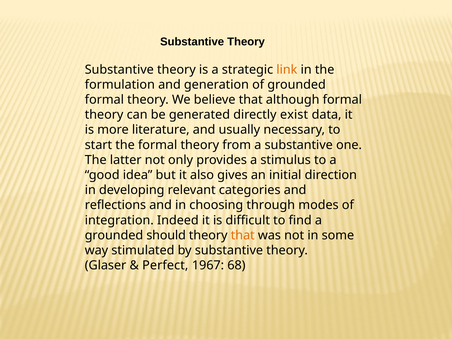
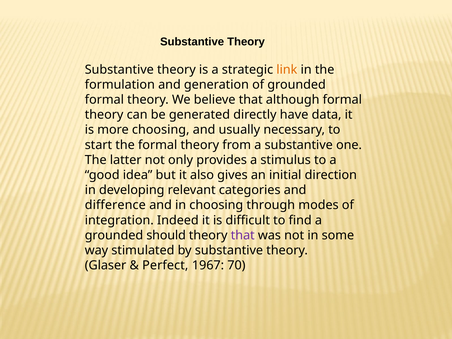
exist: exist -> have (294, 115)
more literature: literature -> choosing (161, 130)
reflections: reflections -> difference (115, 205)
that colour: orange -> purple (243, 235)
68: 68 -> 70 (236, 265)
